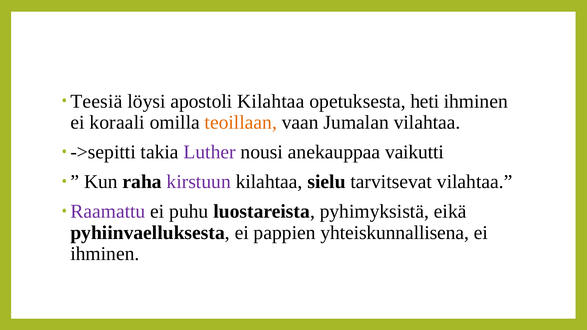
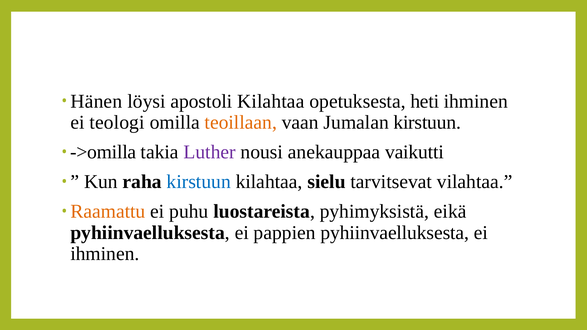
Teesiä: Teesiä -> Hänen (96, 101)
koraali: koraali -> teologi (117, 122)
Jumalan vilahtaa: vilahtaa -> kirstuun (427, 122)
->sepitti: ->sepitti -> ->omilla (103, 152)
kirstuun colour: purple -> blue (199, 182)
Raamattu colour: purple -> orange (108, 212)
pappien yhteiskunnallisena: yhteiskunnallisena -> pyhiinvaelluksesta (395, 233)
